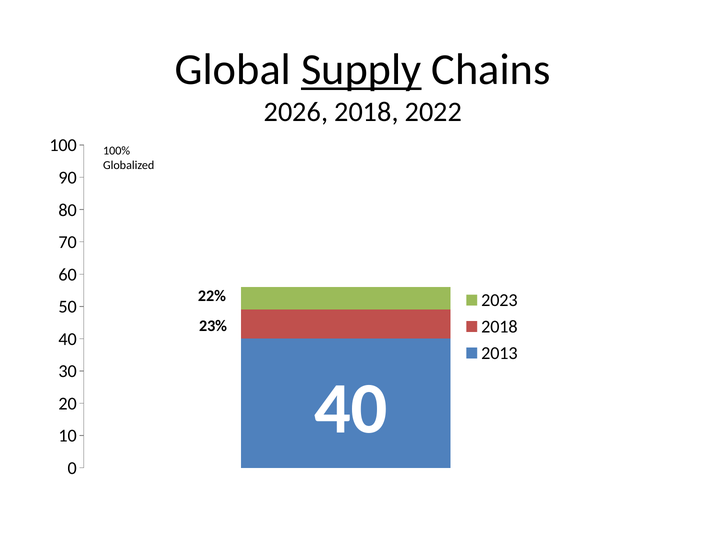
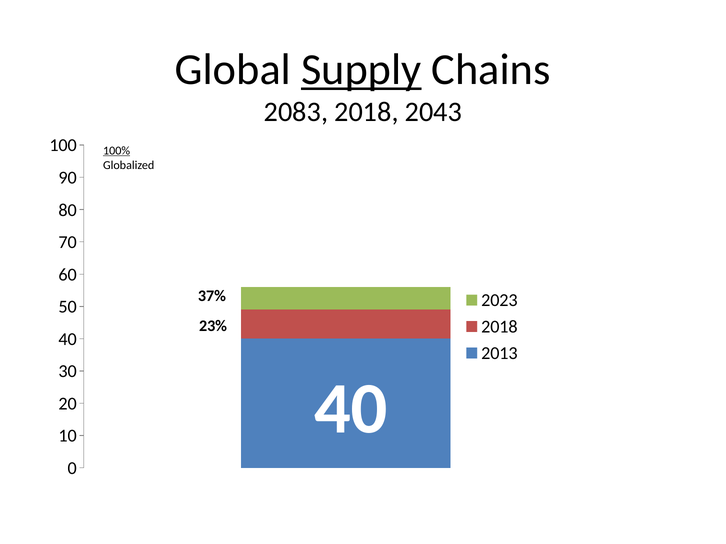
2026: 2026 -> 2083 (296, 112)
2022: 2022 -> 2043 (433, 112)
100% underline: none -> present (117, 151)
22%: 22% -> 37% (212, 296)
